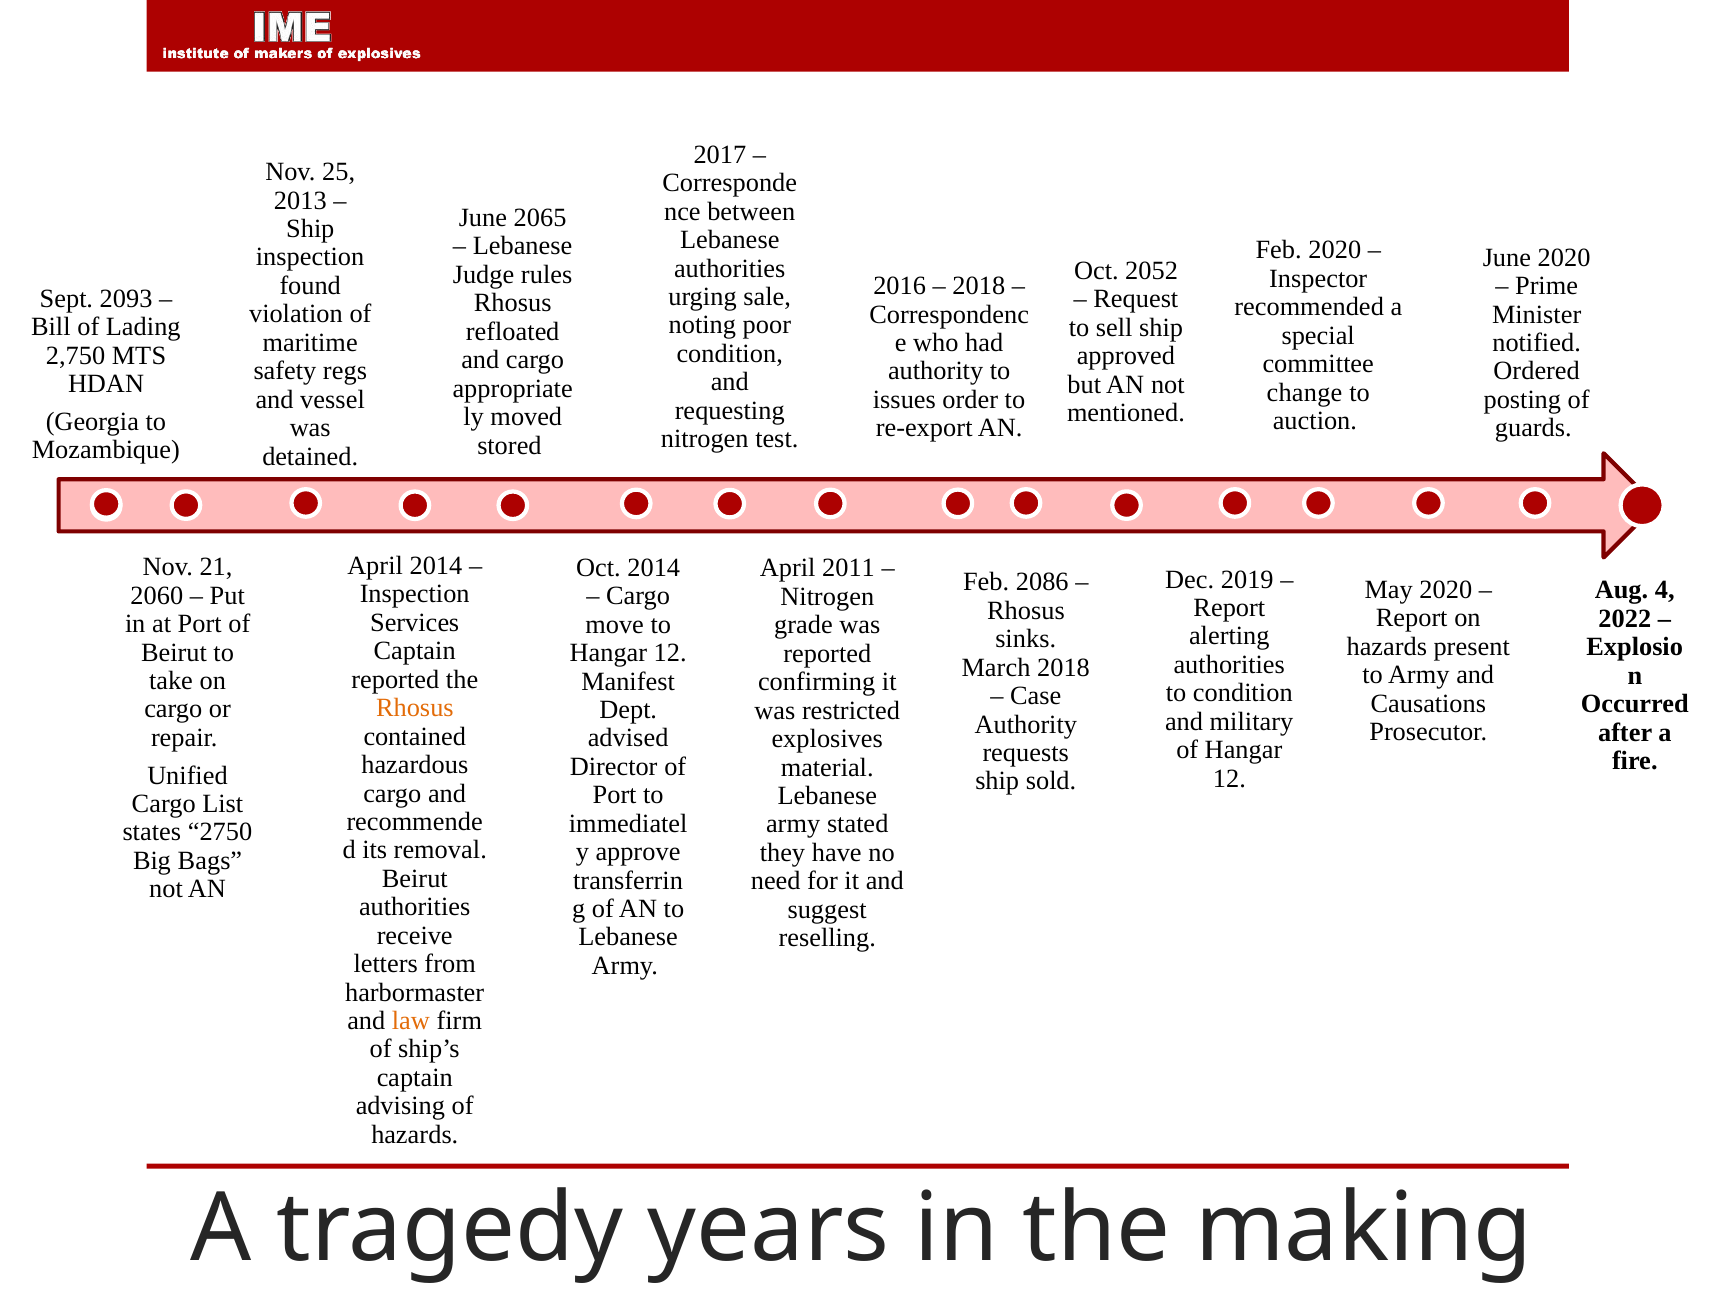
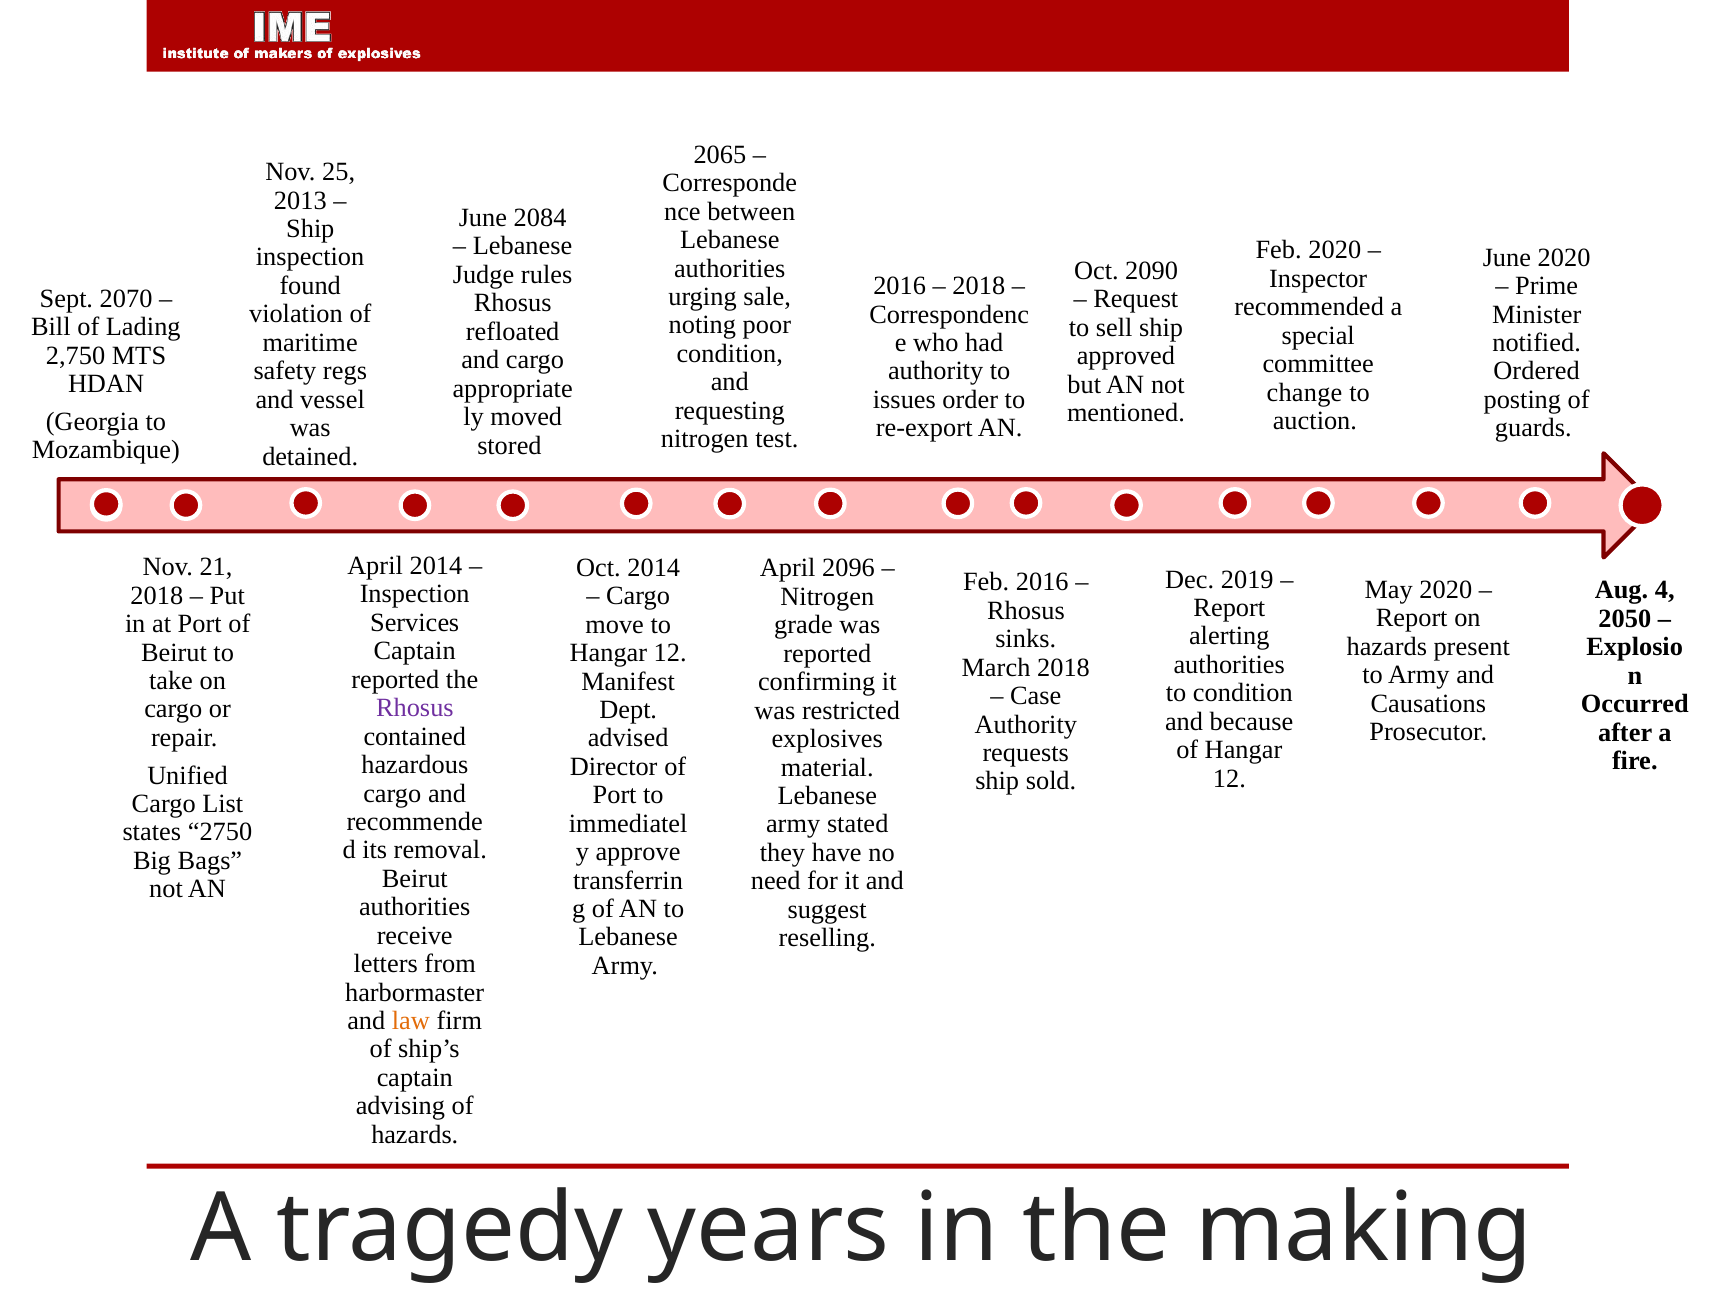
2017: 2017 -> 2065 (720, 155)
2065: 2065 -> 2084 (540, 218)
2052: 2052 -> 2090 (1152, 271)
2093: 2093 -> 2070 (126, 298)
2011: 2011 -> 2096 (849, 568)
Feb 2086: 2086 -> 2016 (1042, 582)
2060: 2060 -> 2018 (157, 596)
2022: 2022 -> 2050 (1625, 619)
Rhosus colour: orange -> purple (415, 708)
military: military -> because (1252, 722)
